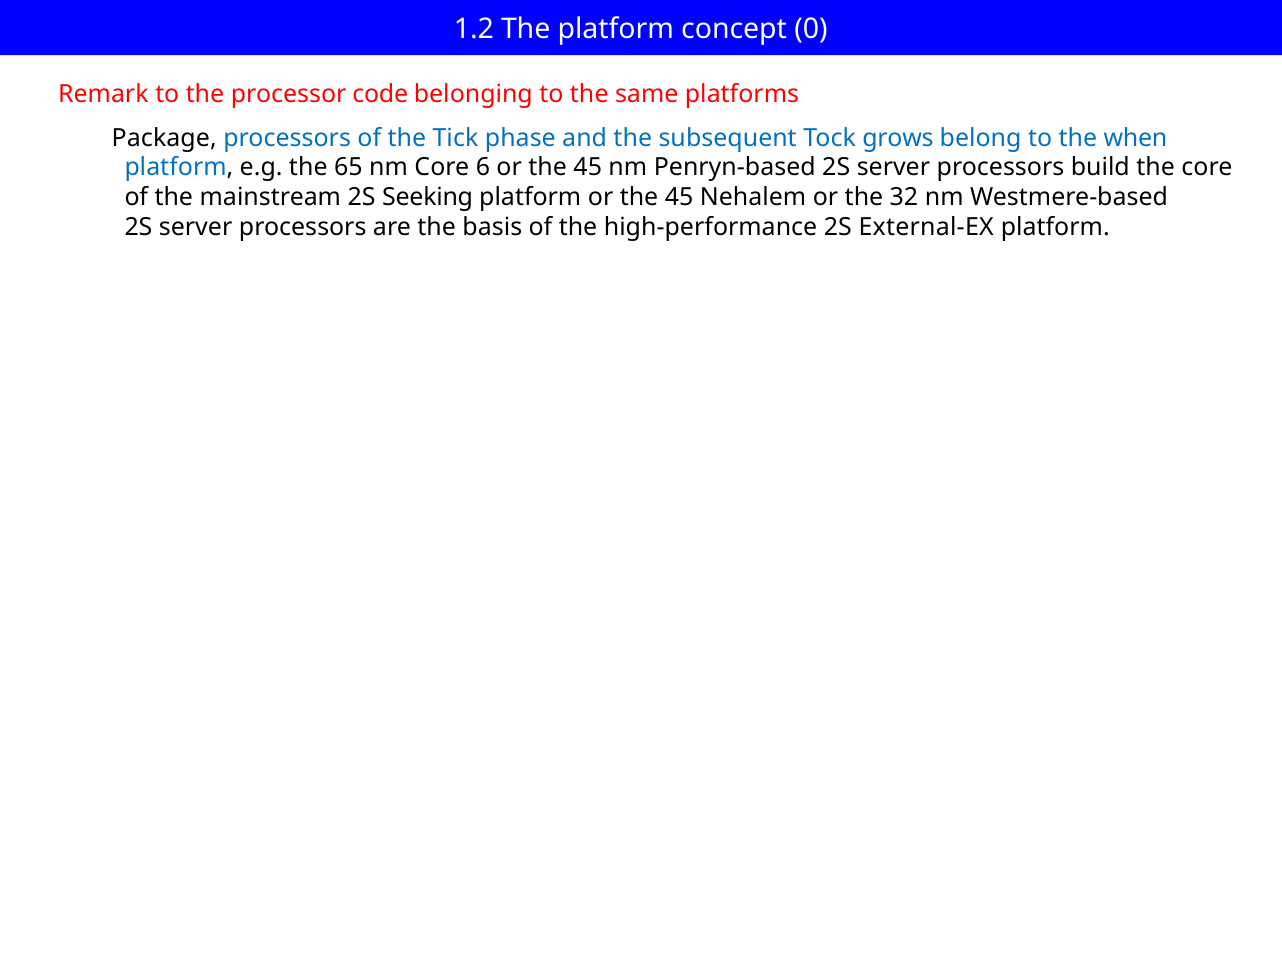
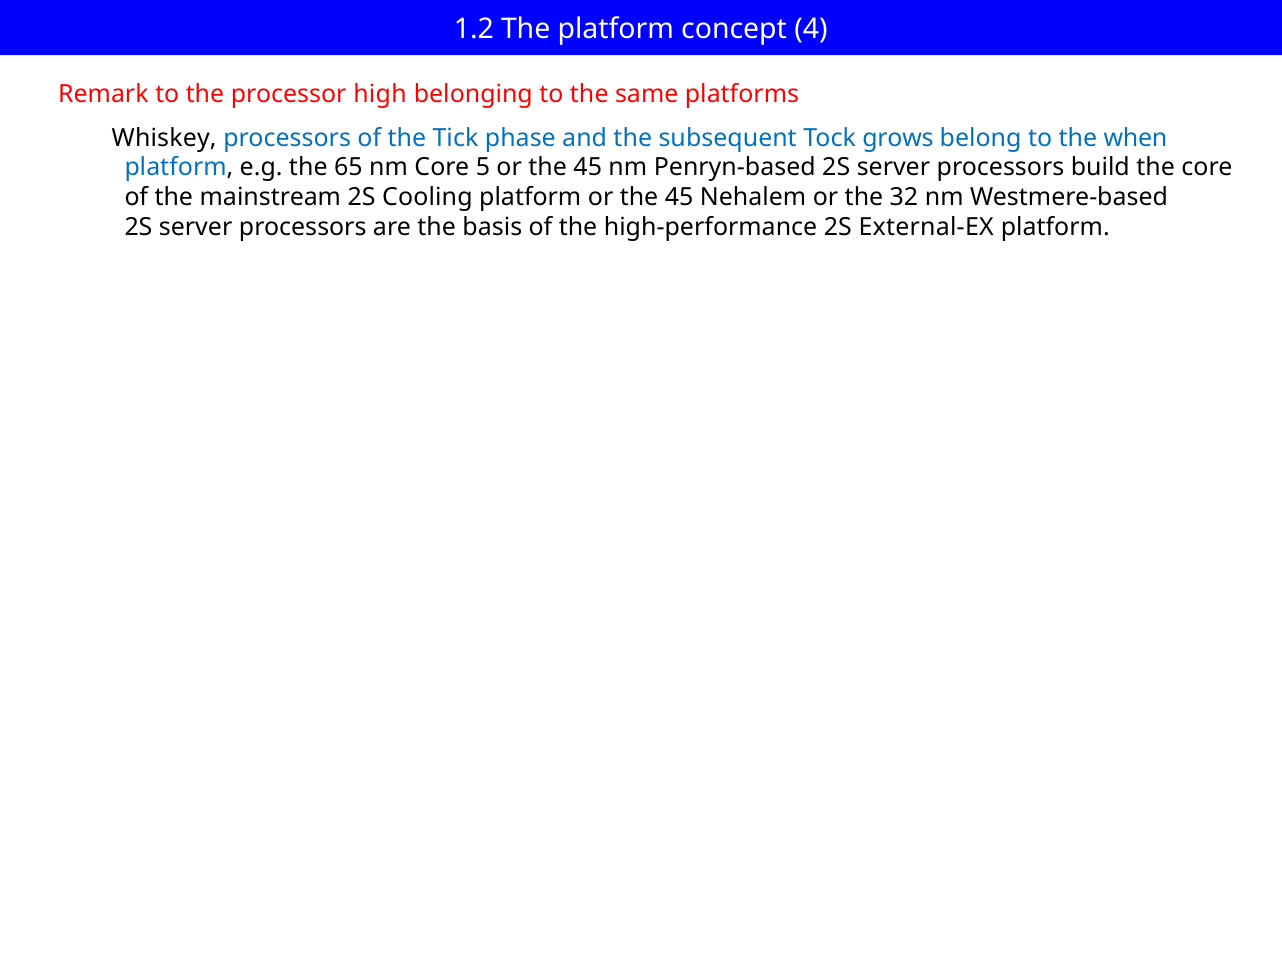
0: 0 -> 4 (811, 30)
code: code -> high (380, 94)
Package: Package -> Whiskey (164, 138)
6: 6 -> 5 (483, 168)
Seeking: Seeking -> Cooling (427, 198)
